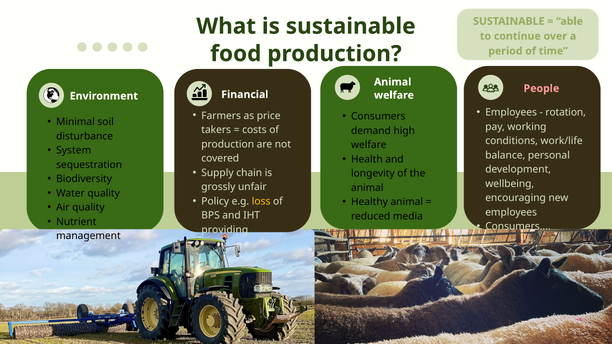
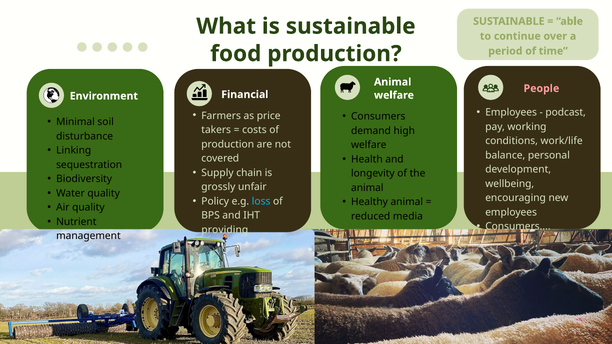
rotation: rotation -> podcast (566, 112)
System: System -> Linking (74, 151)
loss colour: yellow -> light blue (261, 201)
